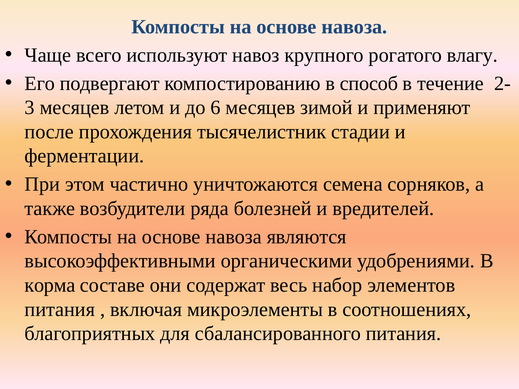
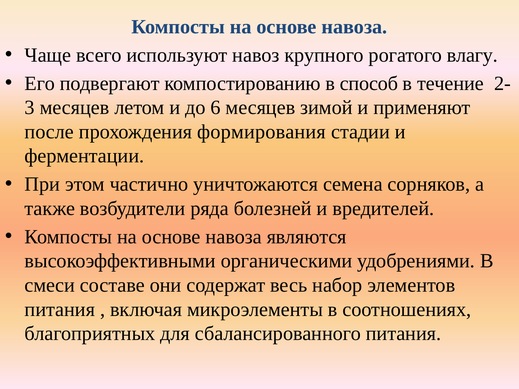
тысячелистник: тысячелистник -> формирования (262, 132)
корма: корма -> смеси (50, 285)
